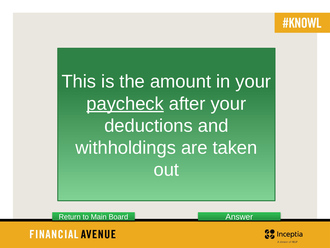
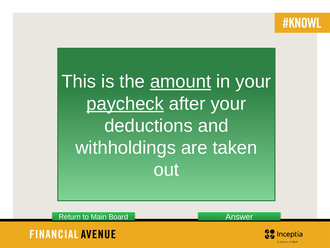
amount underline: none -> present (181, 82)
